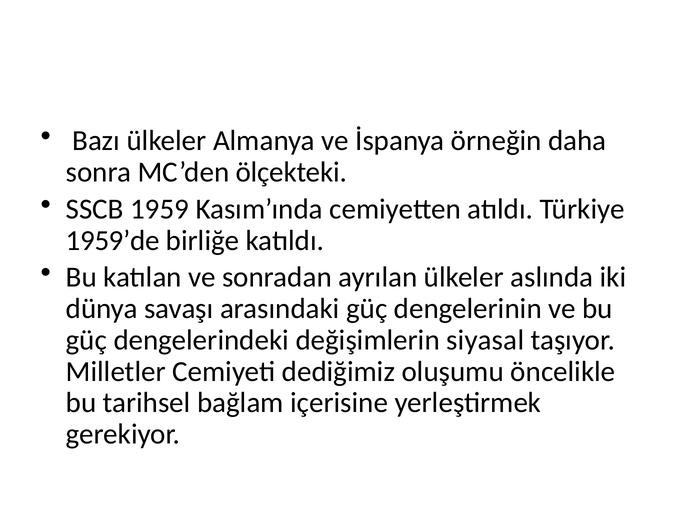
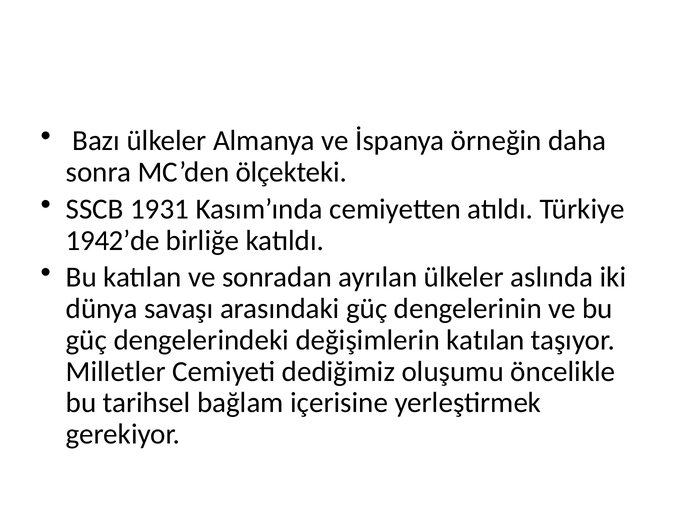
1959: 1959 -> 1931 (160, 209)
1959’de: 1959’de -> 1942’de (113, 241)
değişimlerin siyasal: siyasal -> katılan (485, 340)
